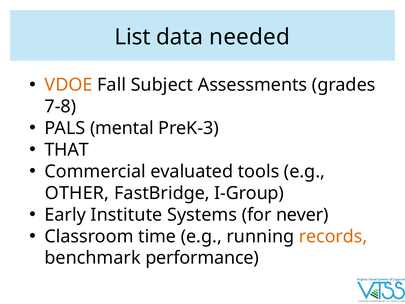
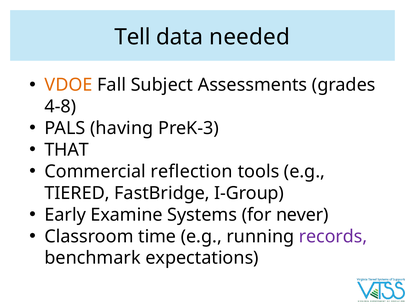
List: List -> Tell (133, 37)
7-8: 7-8 -> 4-8 (60, 107)
mental: mental -> having (122, 128)
evaluated: evaluated -> reflection (192, 171)
OTHER: OTHER -> TIERED (77, 193)
Institute: Institute -> Examine (127, 215)
records colour: orange -> purple (333, 236)
performance: performance -> expectations (202, 258)
